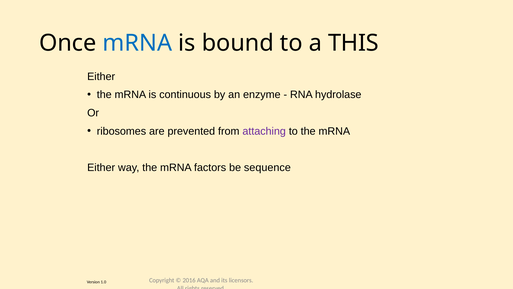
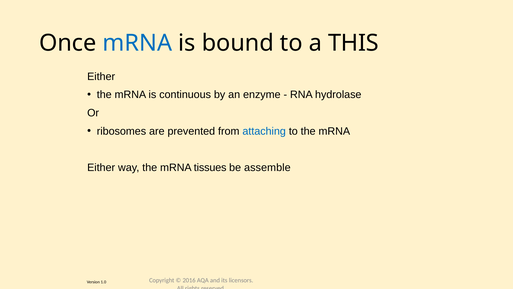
attaching colour: purple -> blue (264, 131)
factors: factors -> tissues (210, 167)
sequence: sequence -> assemble (267, 167)
